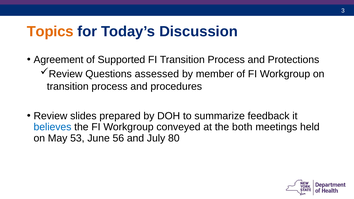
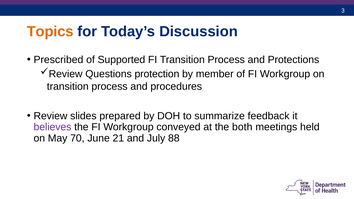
Agreement: Agreement -> Prescribed (58, 60)
assessed: assessed -> protection (157, 74)
believes colour: blue -> purple (52, 127)
53: 53 -> 70 (77, 138)
56: 56 -> 21 (118, 138)
80: 80 -> 88 (174, 138)
